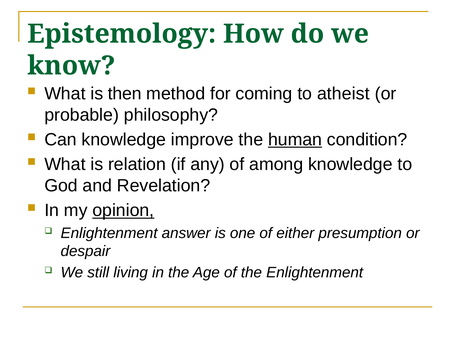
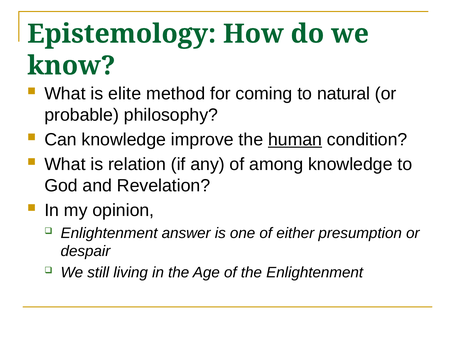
then: then -> elite (125, 94)
atheist: atheist -> natural (344, 94)
opinion underline: present -> none (123, 211)
